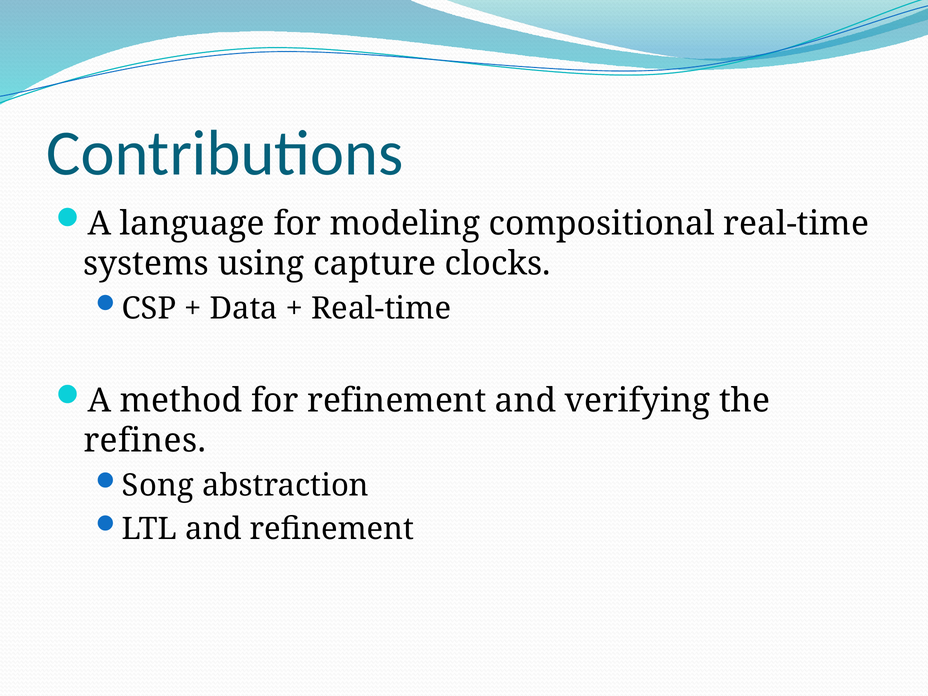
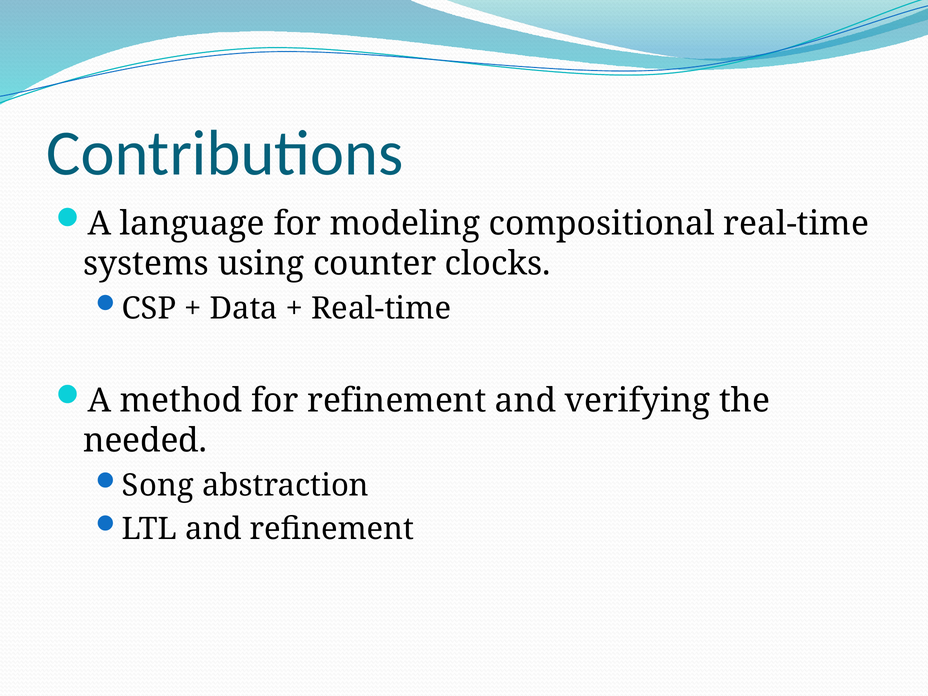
capture: capture -> counter (375, 264)
refines: refines -> needed (145, 441)
